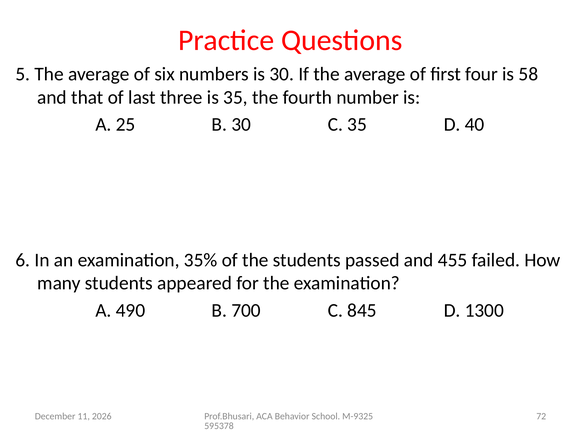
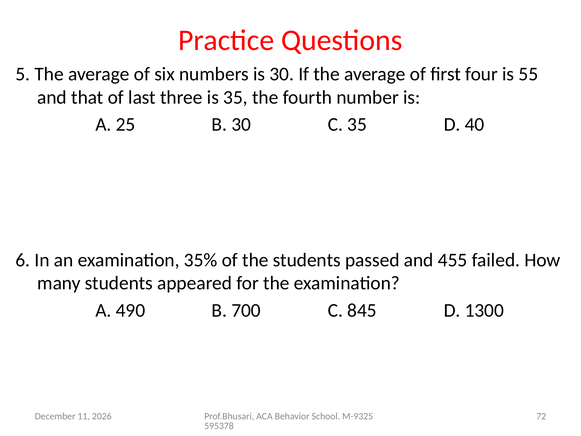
58: 58 -> 55 (528, 74)
